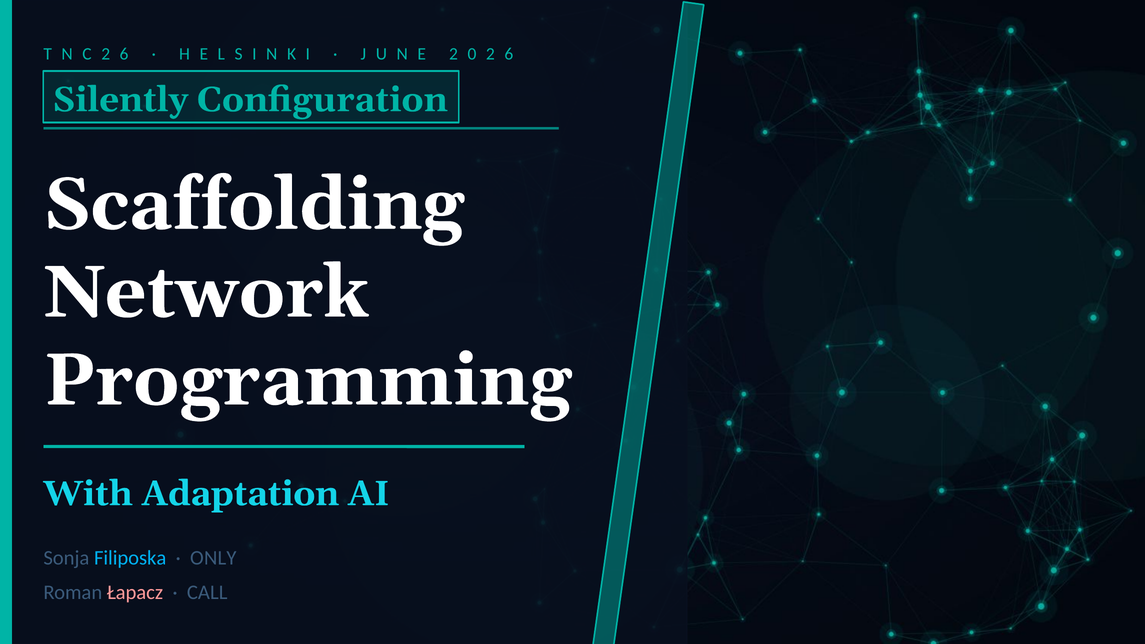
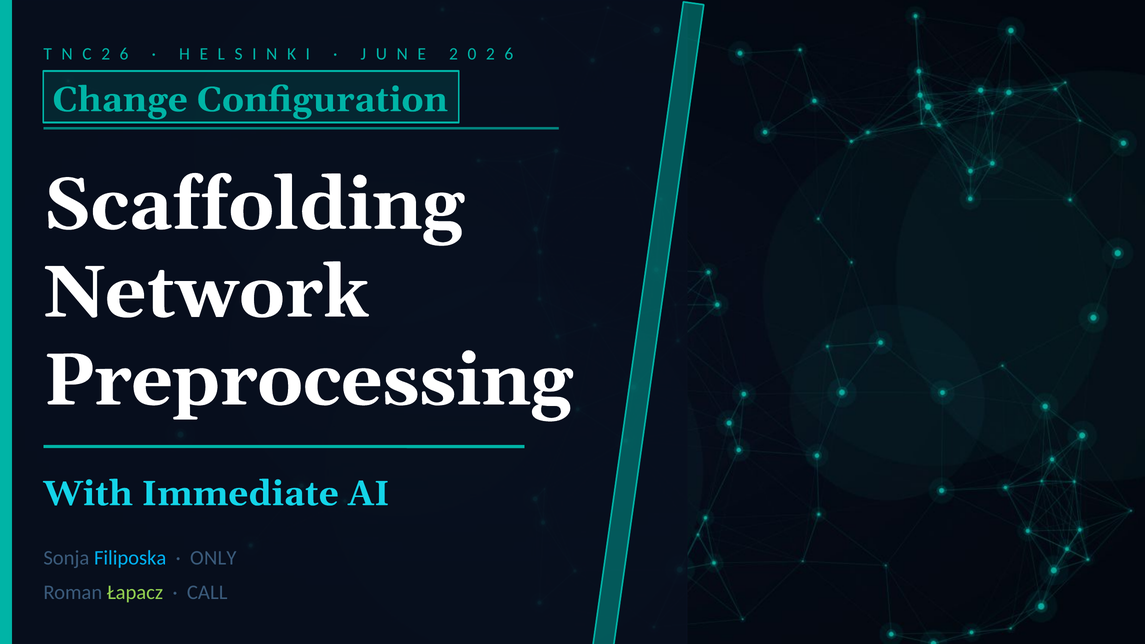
Silently: Silently -> Change (120, 100)
Programming: Programming -> Preprocessing (308, 380)
Adaptation: Adaptation -> Immediate (240, 494)
Łapacz colour: pink -> light green (135, 592)
